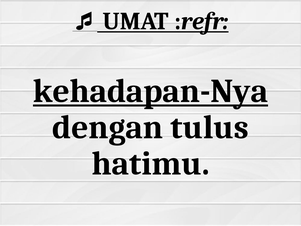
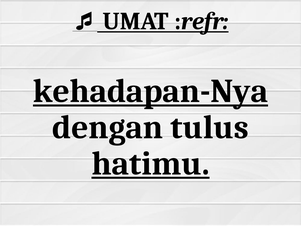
hatimu underline: none -> present (150, 163)
